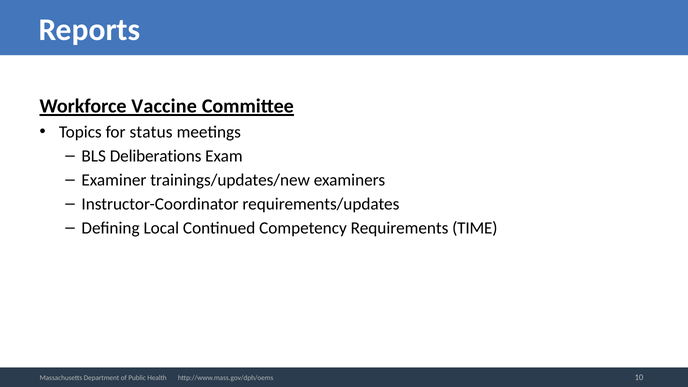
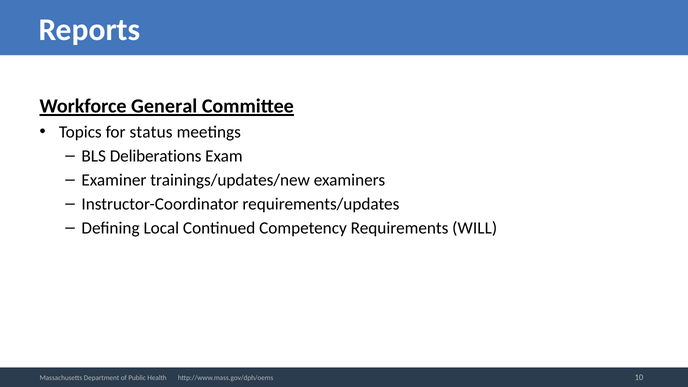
Vaccine: Vaccine -> General (164, 106)
TIME: TIME -> WILL (475, 228)
